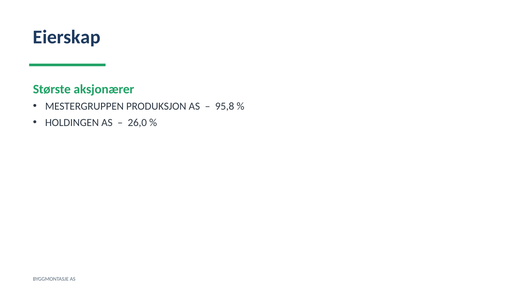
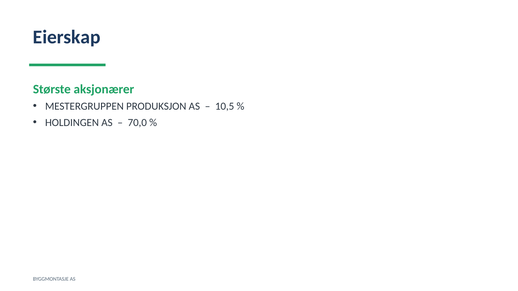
95,8: 95,8 -> 10,5 (225, 107)
26,0: 26,0 -> 70,0 (137, 123)
